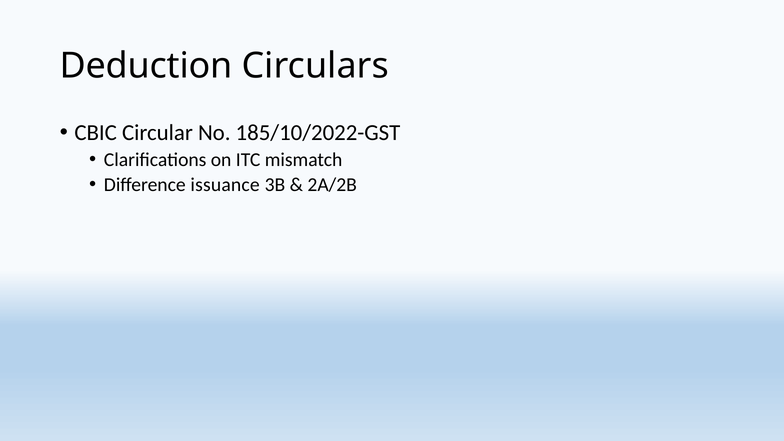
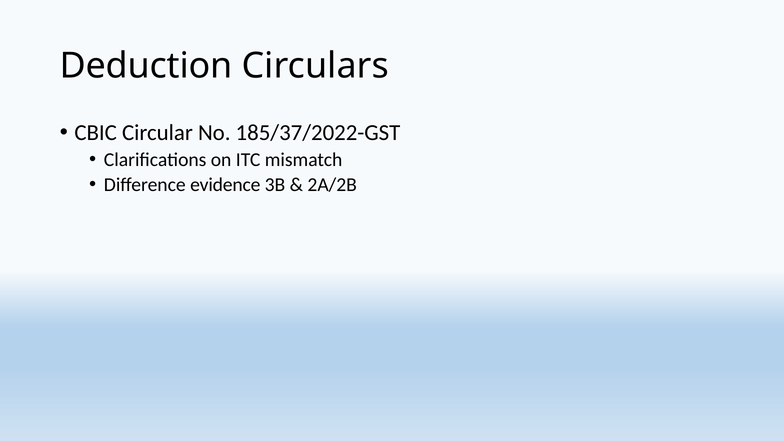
185/10/2022-GST: 185/10/2022-GST -> 185/37/2022-GST (318, 133)
issuance: issuance -> evidence (225, 185)
